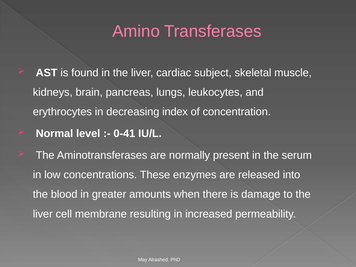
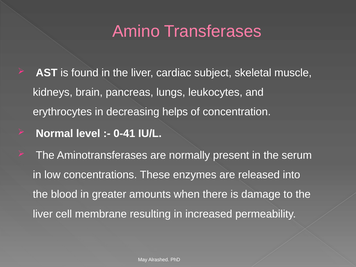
index: index -> helps (175, 112)
